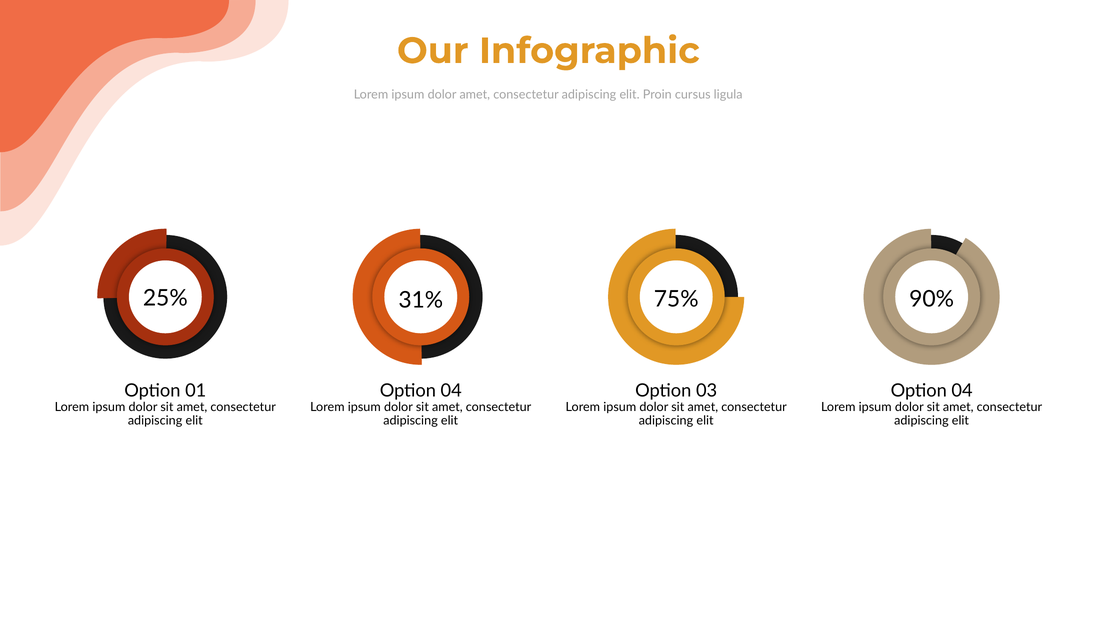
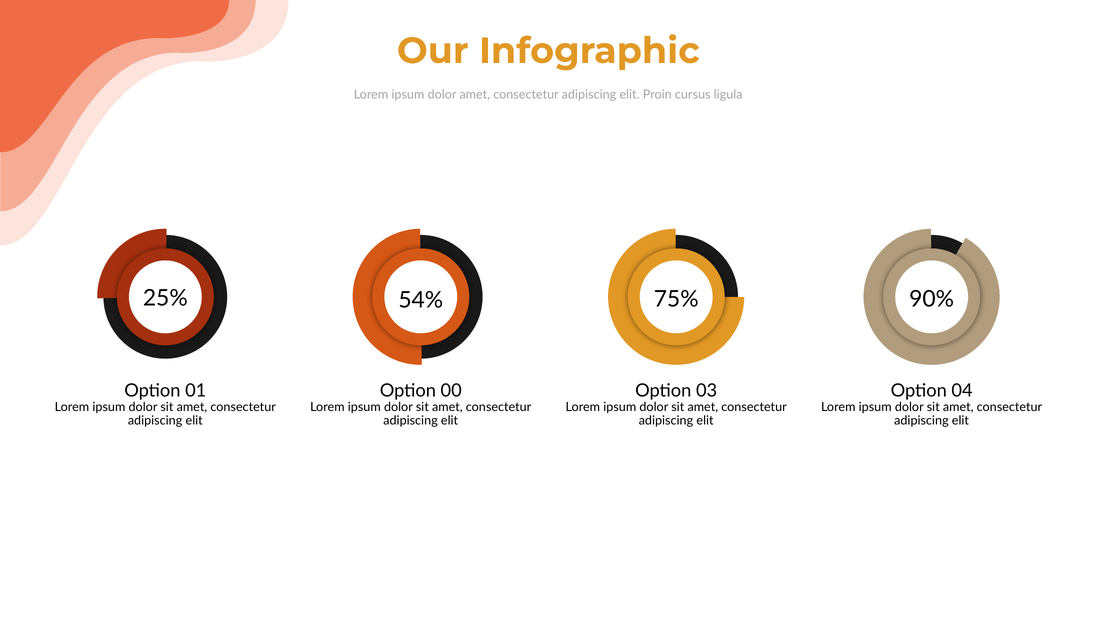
31%: 31% -> 54% (421, 300)
04: 04 -> 00 (451, 391)
